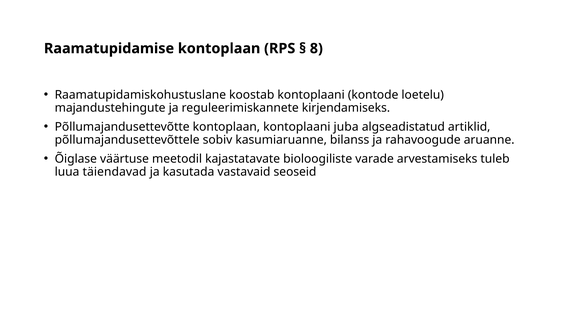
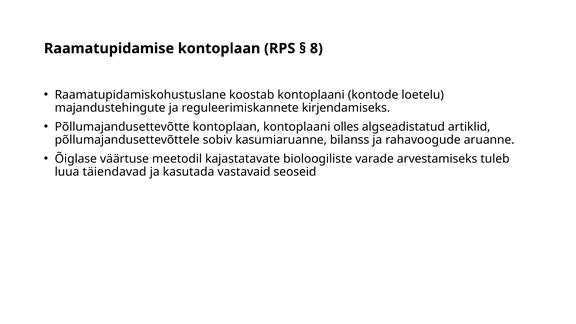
juba: juba -> olles (346, 127)
